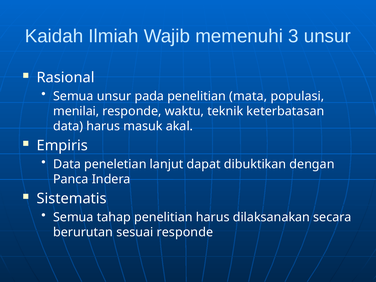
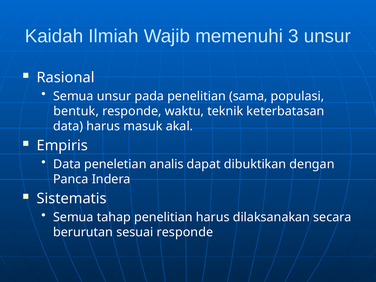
mata: mata -> sama (248, 96)
menilai: menilai -> bentuk (76, 111)
lanjut: lanjut -> analis (167, 164)
